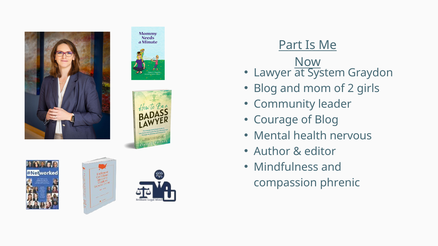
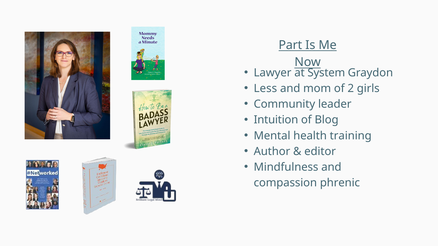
Blog: Blog -> Less (265, 89)
Courage: Courage -> Intuition (276, 120)
nervous: nervous -> training (351, 136)
